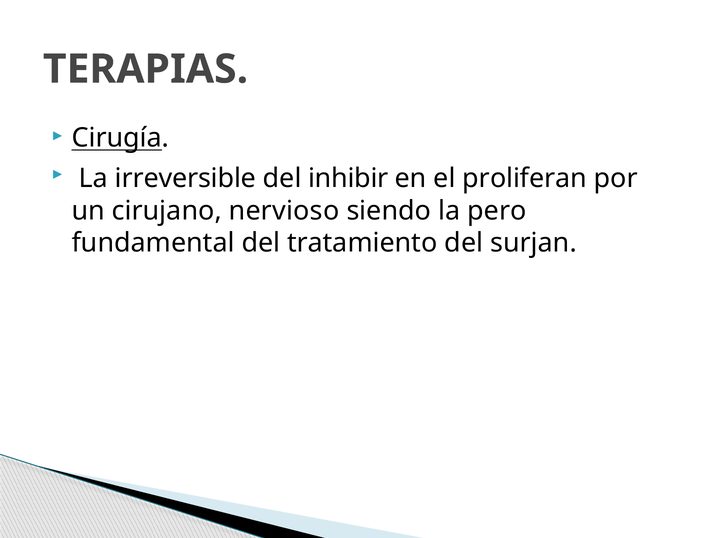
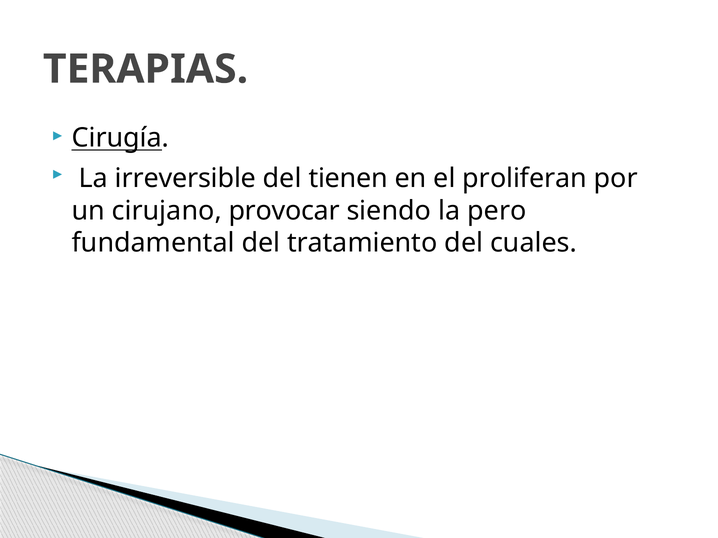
inhibir: inhibir -> tienen (348, 179)
nervioso: nervioso -> provocar (284, 211)
surjan: surjan -> cuales (533, 243)
